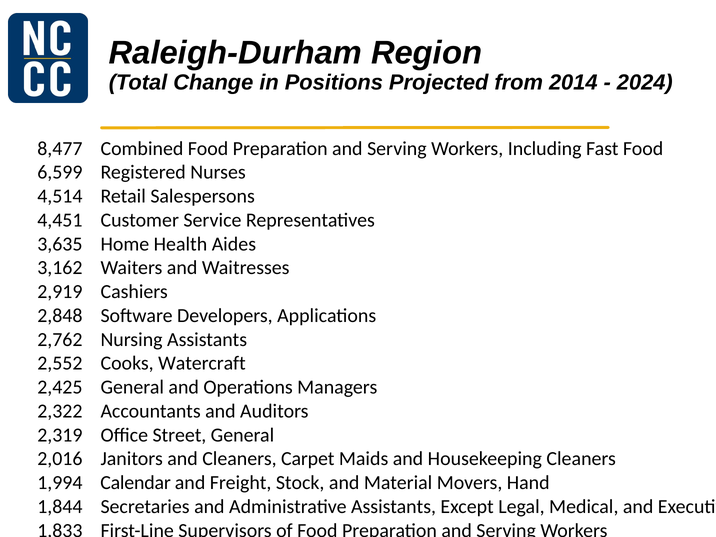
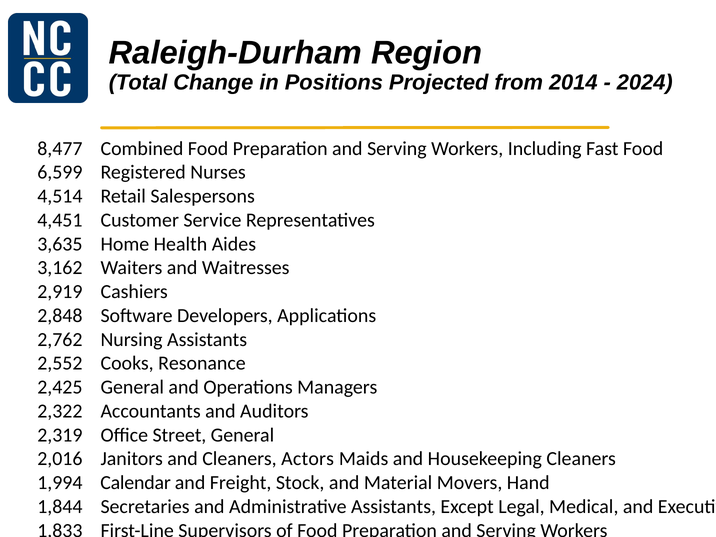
Watercraft: Watercraft -> Resonance (202, 363)
Carpet: Carpet -> Actors (308, 459)
